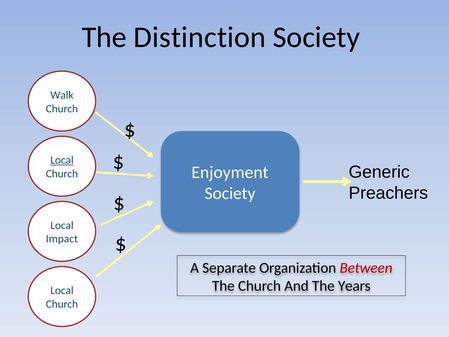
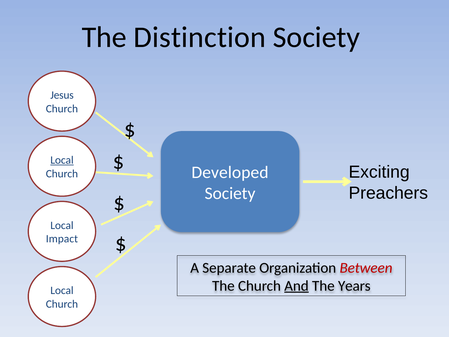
Walk: Walk -> Jesus (62, 95)
Generic: Generic -> Exciting (379, 172)
Enjoyment: Enjoyment -> Developed (230, 172)
And underline: none -> present (296, 286)
